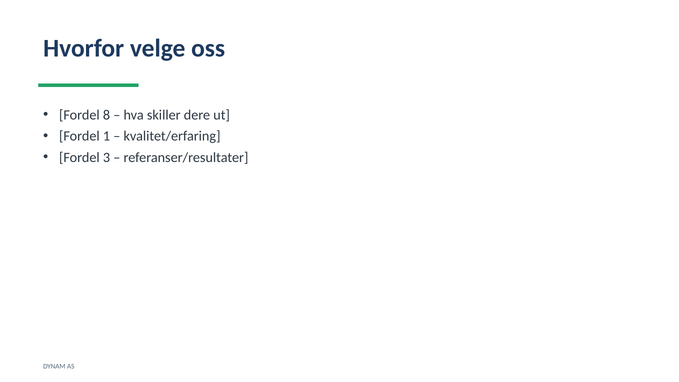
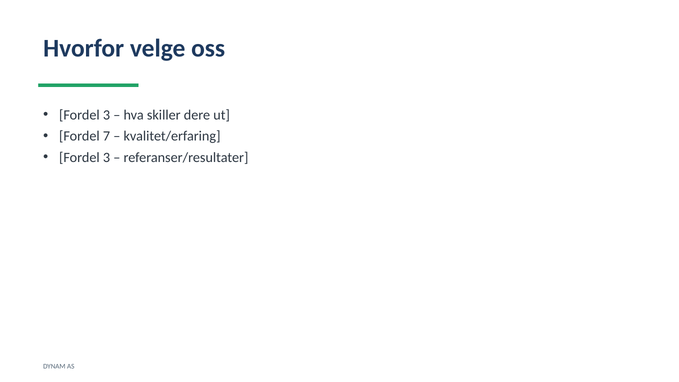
8: 8 -> 3 (106, 115)
1: 1 -> 7 (106, 136)
